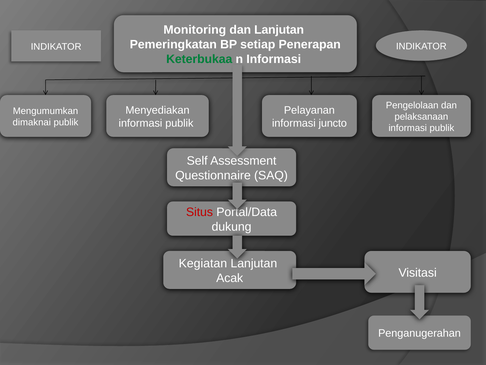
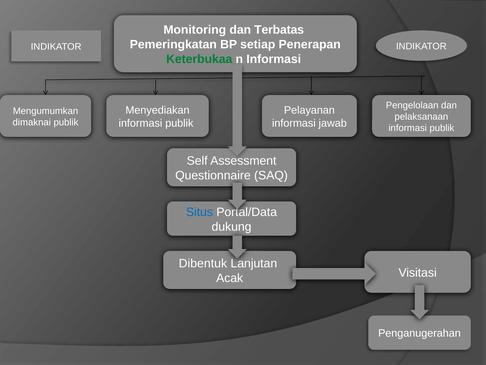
dan Lanjutan: Lanjutan -> Terbatas (279, 30)
juncto: juncto -> jawab (333, 123)
Situs colour: red -> blue (199, 212)
Kegiatan: Kegiatan -> Dibentuk (203, 263)
